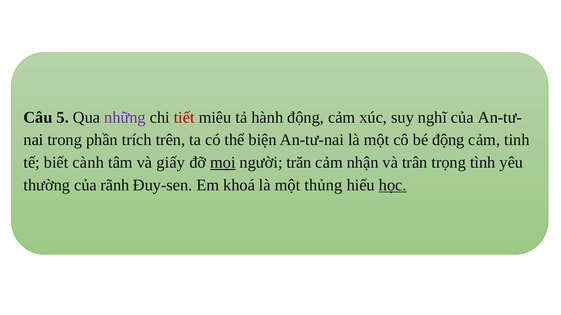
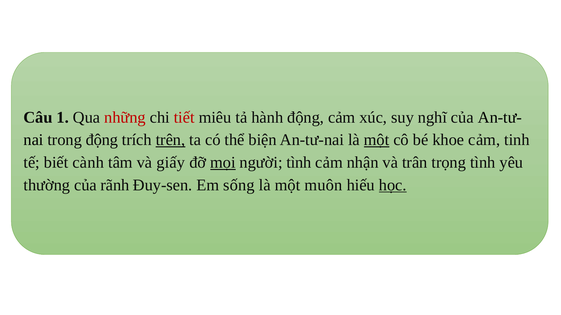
5: 5 -> 1 (63, 118)
những colour: purple -> red (125, 118)
trong phần: phần -> động (102, 140)
trên underline: none -> present (170, 140)
một underline: none -> present (377, 140)
bé động: động -> khoe (448, 140)
người trăn: trăn -> tình (299, 163)
khoá: khoá -> sống (239, 185)
thủng: thủng -> muôn (323, 185)
